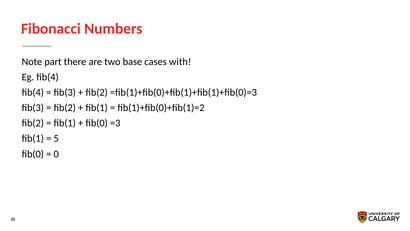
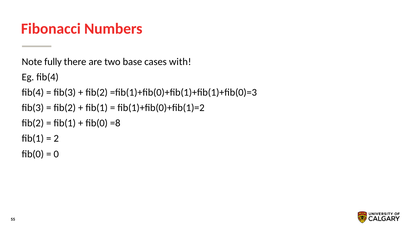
part: part -> fully (53, 62)
=3: =3 -> =8 (115, 123)
5: 5 -> 2 (56, 138)
